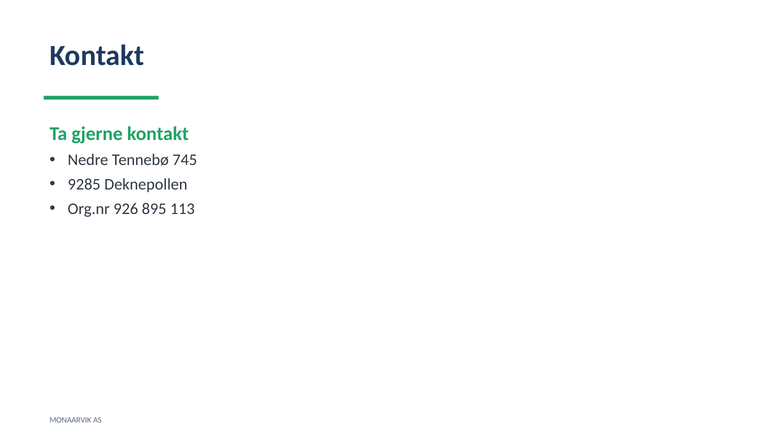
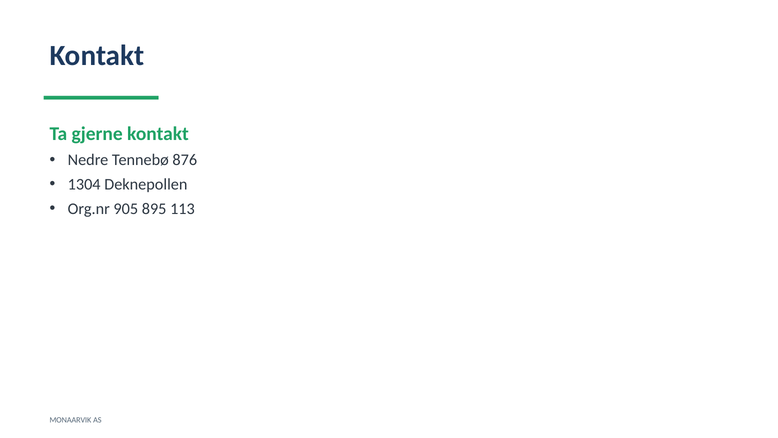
745: 745 -> 876 (185, 160)
9285: 9285 -> 1304 (84, 184)
926: 926 -> 905 (126, 209)
